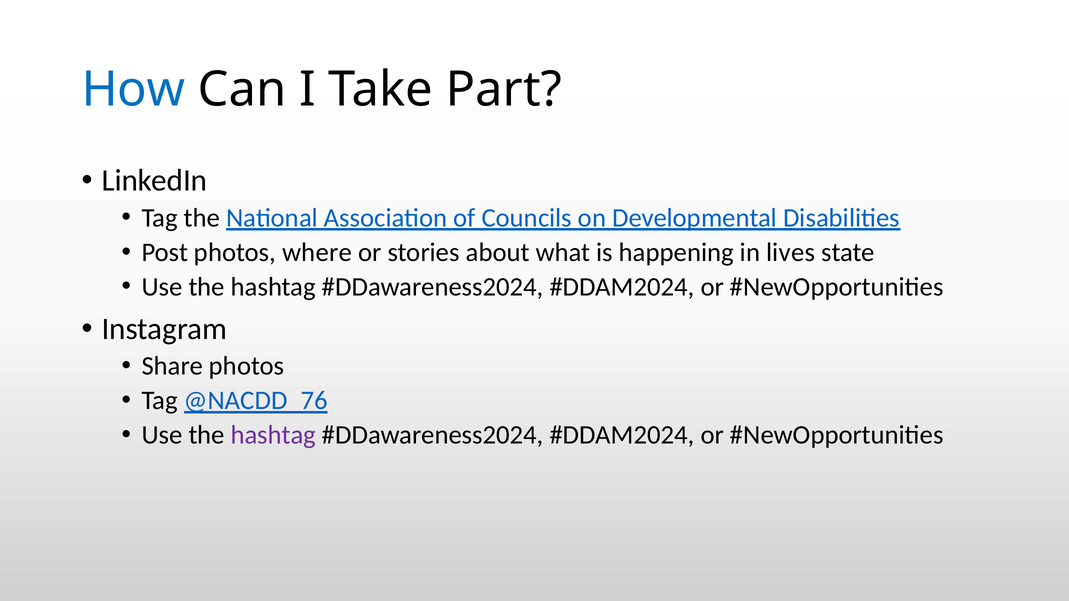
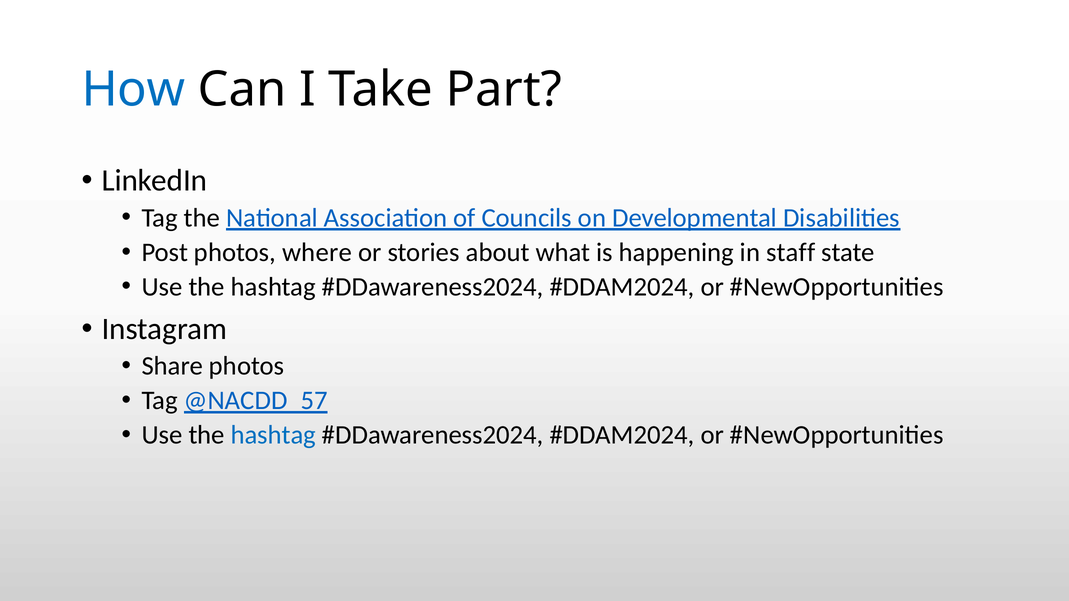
lives: lives -> staff (791, 252)
@NACDD_76: @NACDD_76 -> @NACDD_57 (256, 401)
hashtag colour: purple -> blue (273, 435)
